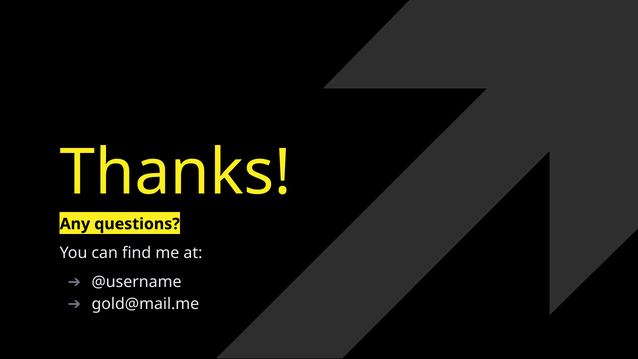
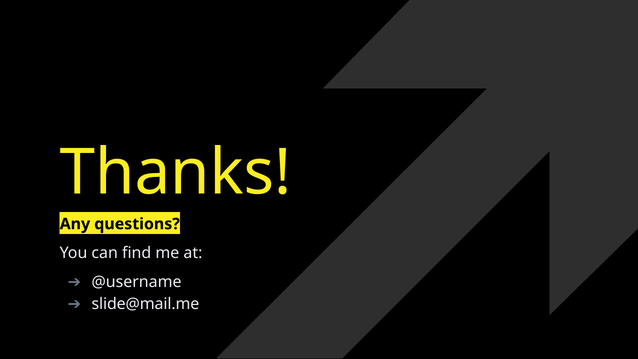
gold@mail.me: gold@mail.me -> slide@mail.me (145, 304)
